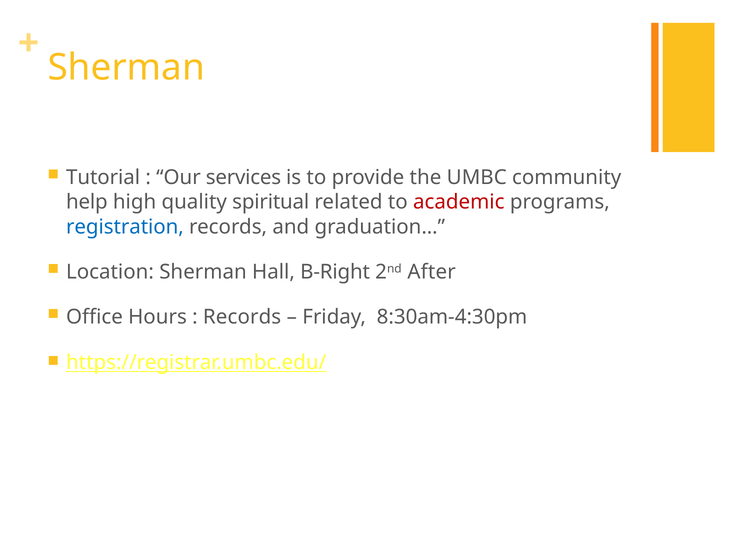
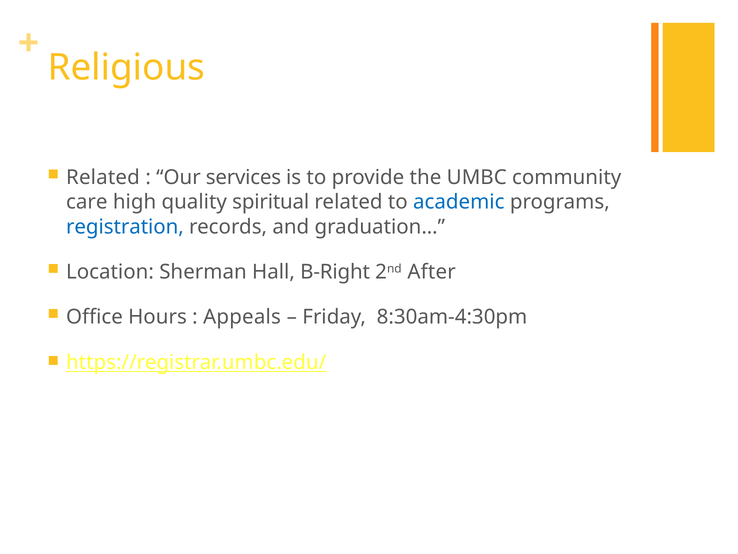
Sherman: Sherman -> Religious (126, 67)
Tutorial: Tutorial -> Related (103, 177)
help: help -> care (87, 202)
academic colour: red -> blue (459, 202)
Records: Records -> Appeals (242, 317)
